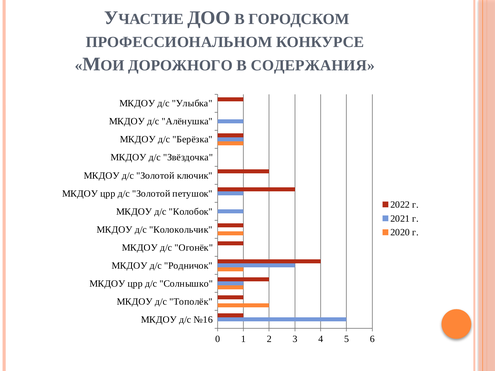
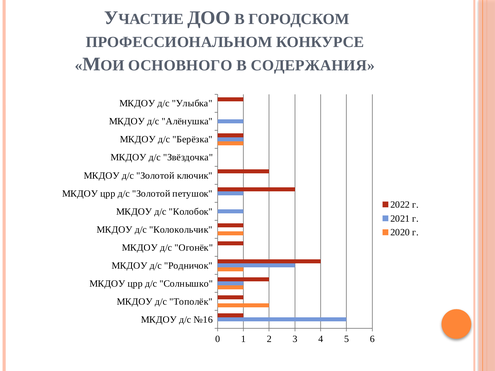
ДОРОЖНОГО: ДОРОЖНОГО -> ОСНОВНОГО (180, 65)
